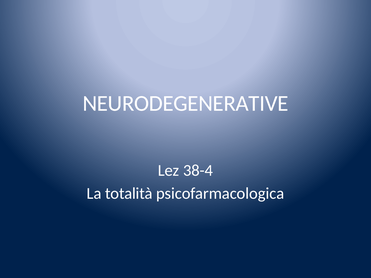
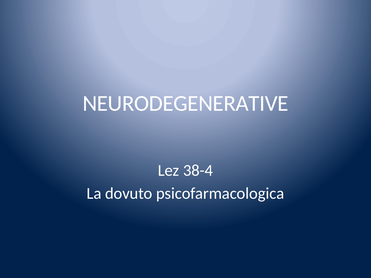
totalità: totalità -> dovuto (129, 194)
